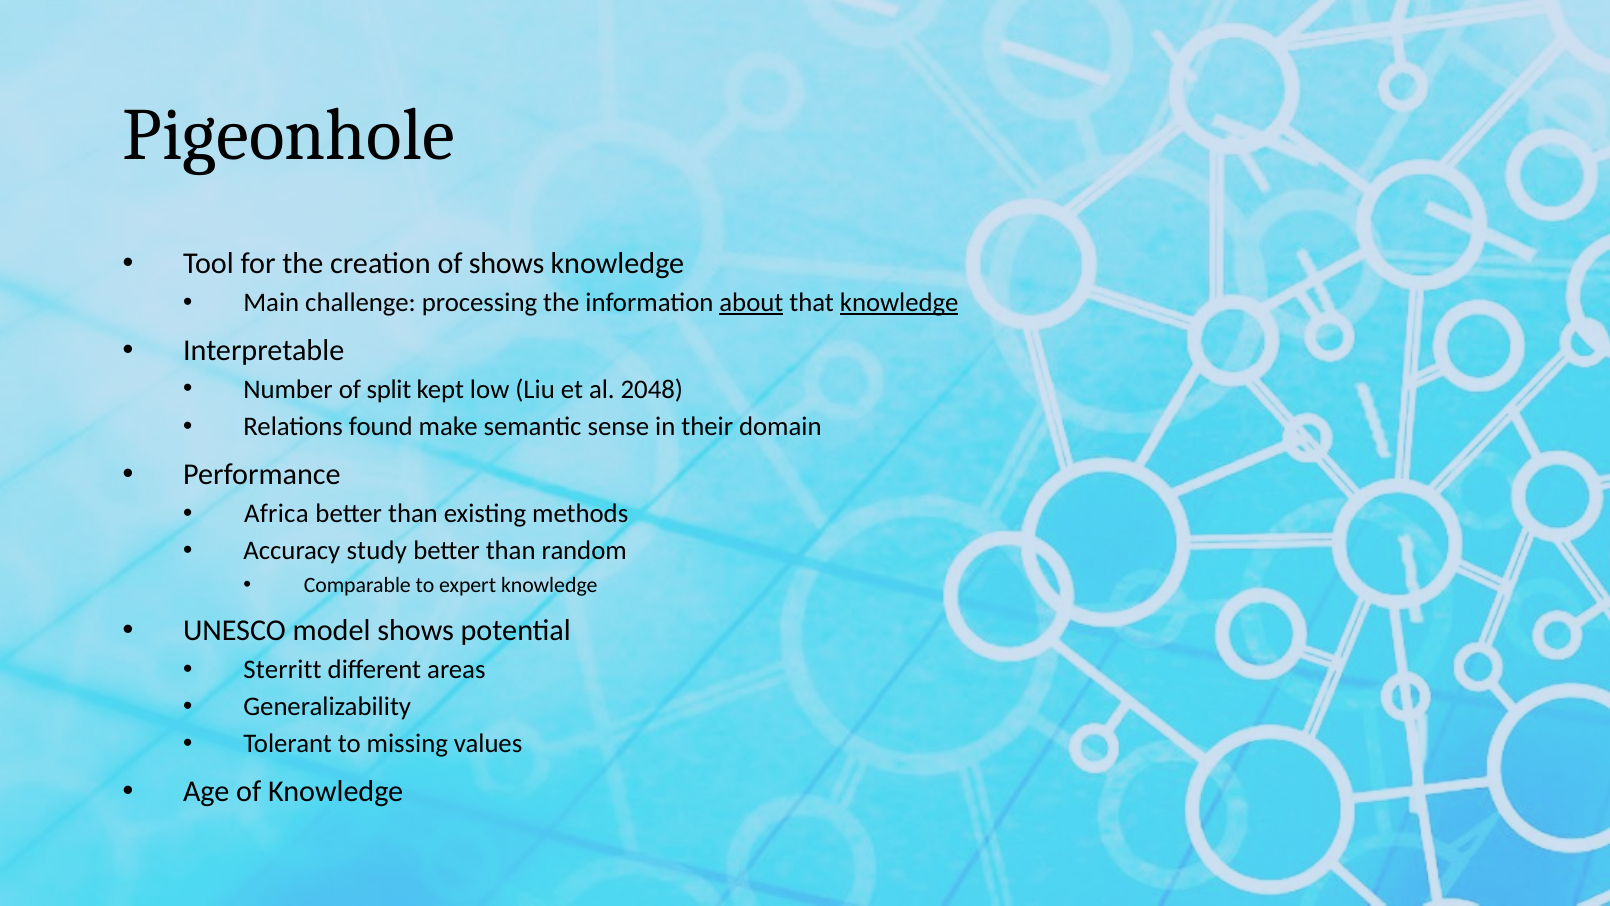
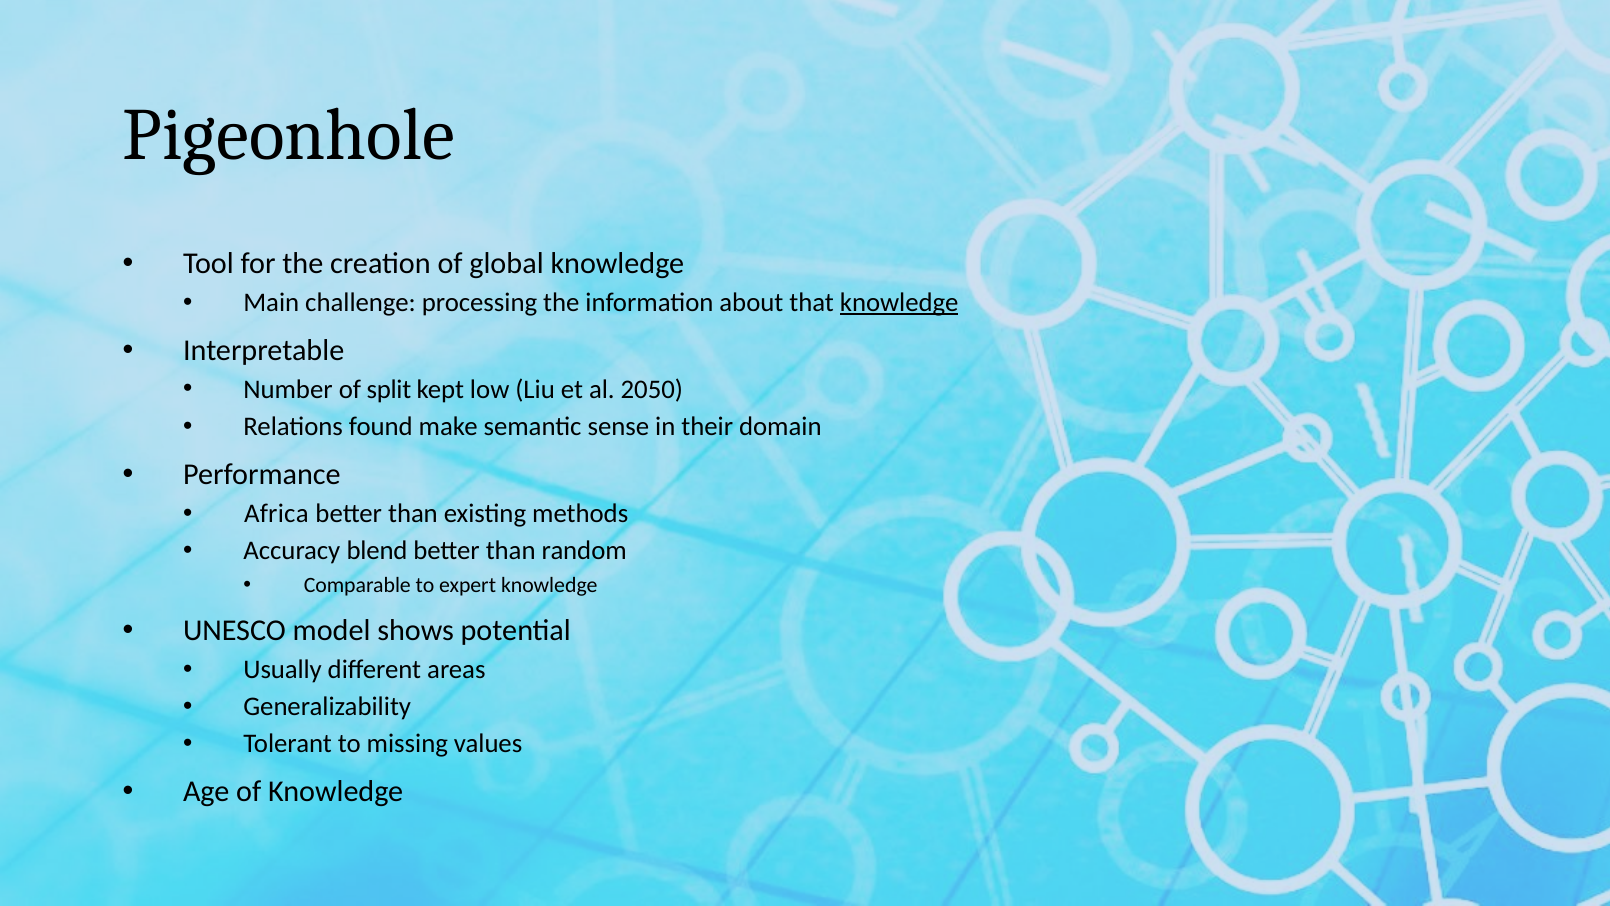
of shows: shows -> global (507, 263)
about underline: present -> none (751, 302)
2048: 2048 -> 2050 (652, 389)
study: study -> blend (377, 550)
Sterritt: Sterritt -> Usually (283, 669)
